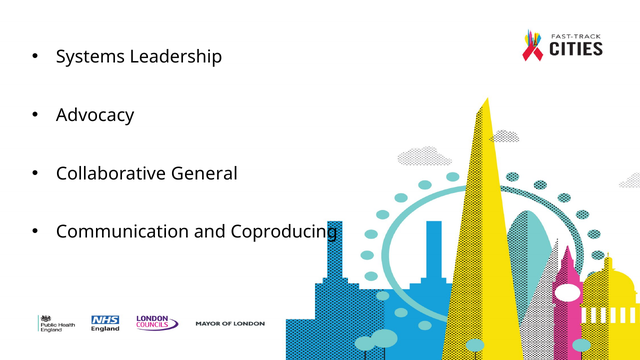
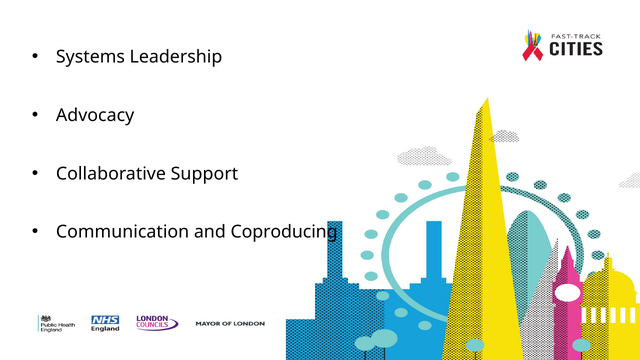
General: General -> Support (204, 174)
